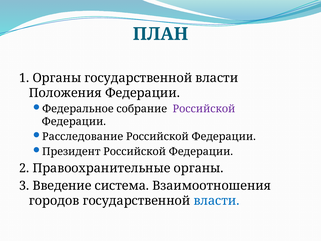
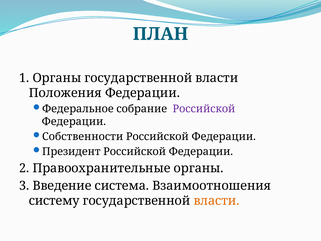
Расследование: Расследование -> Собственности (83, 137)
городов: городов -> систему (54, 200)
власти colour: blue -> orange (216, 200)
